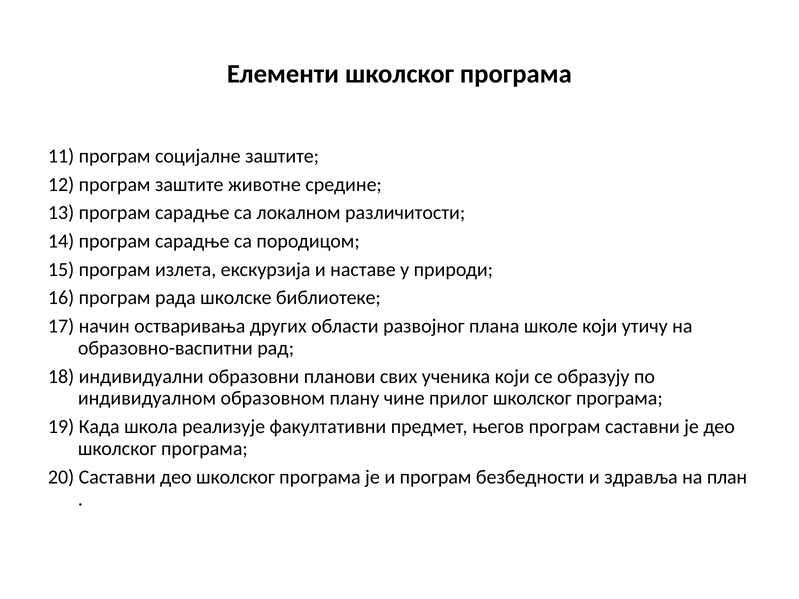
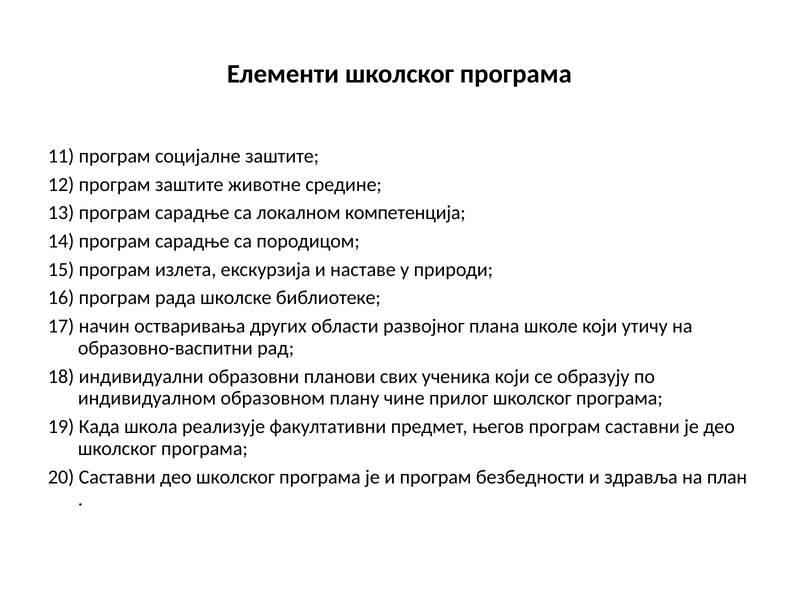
различитости: различитости -> компетенција (405, 213)
